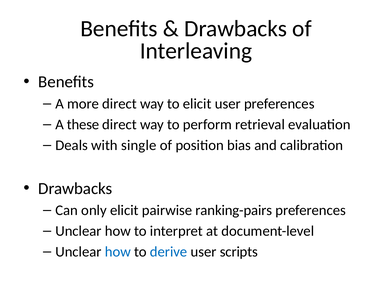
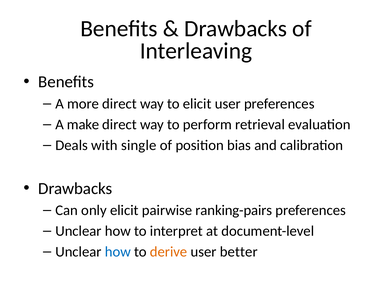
these: these -> make (83, 124)
derive colour: blue -> orange (169, 252)
scripts: scripts -> better (239, 252)
